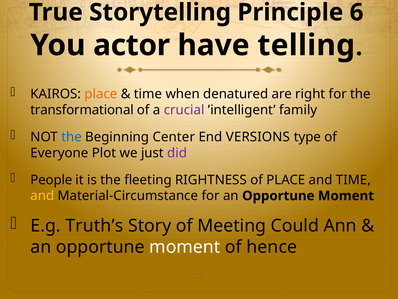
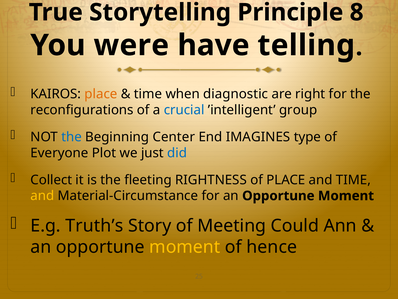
6: 6 -> 8 (357, 12)
actor: actor -> were (131, 45)
denatured: denatured -> diagnostic (236, 94)
transformational: transformational -> reconfigurations (82, 110)
crucial colour: purple -> blue (184, 110)
family: family -> group (298, 110)
VERSIONS: VERSIONS -> IMAGINES (258, 137)
did colour: purple -> blue (177, 153)
People: People -> Collect (51, 180)
moment colour: white -> yellow (185, 247)
